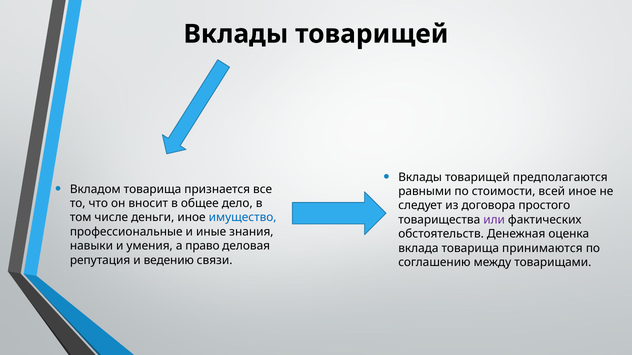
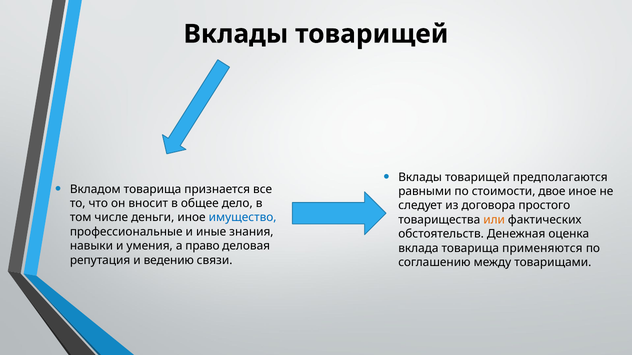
всей: всей -> двое (552, 192)
или colour: purple -> orange (494, 220)
принимаются: принимаются -> применяются (542, 248)
